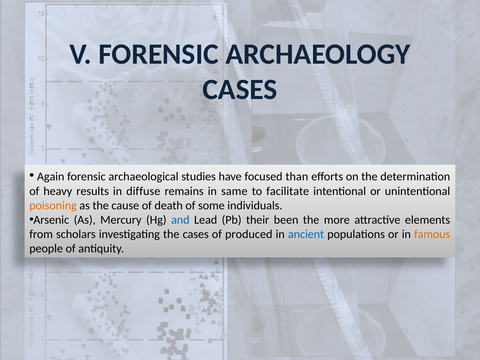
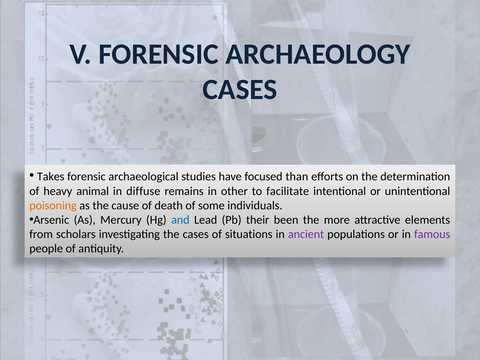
Again: Again -> Takes (51, 176)
results: results -> animal (93, 191)
same: same -> other (234, 191)
produced: produced -> situations (249, 234)
ancient colour: blue -> purple (306, 234)
famous colour: orange -> purple (432, 234)
